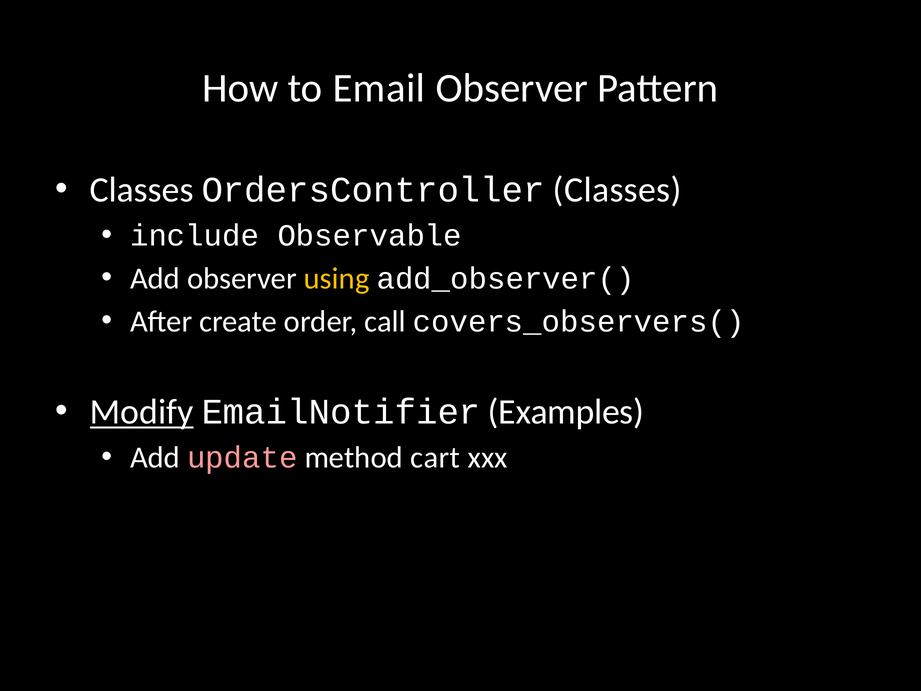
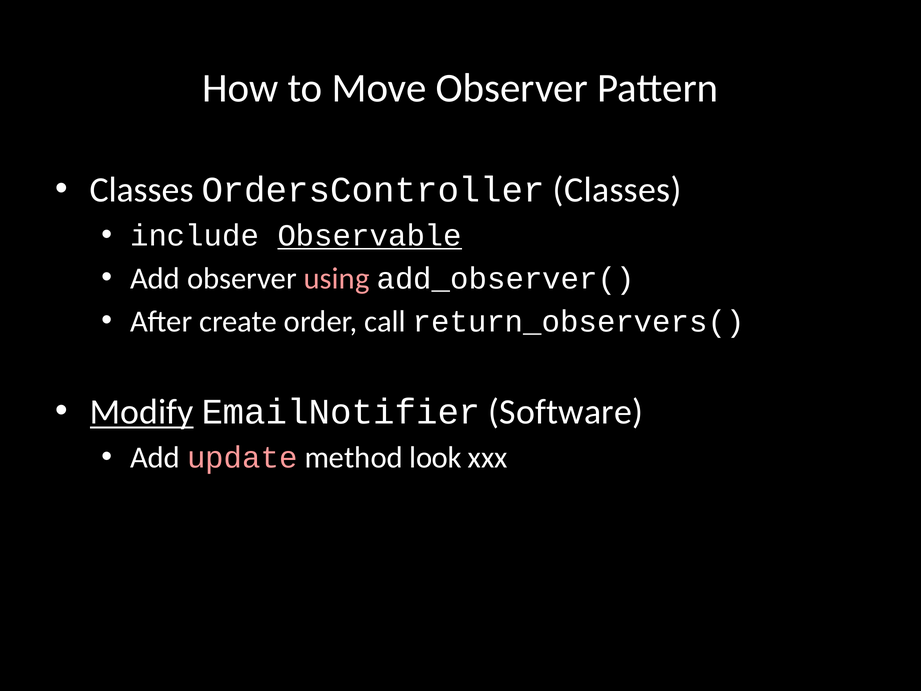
Email: Email -> Move (379, 88)
Observable underline: none -> present (370, 235)
using colour: yellow -> pink (337, 278)
covers_observers(: covers_observers( -> return_observers( (579, 321)
Examples: Examples -> Software (566, 412)
cart: cart -> look (435, 458)
